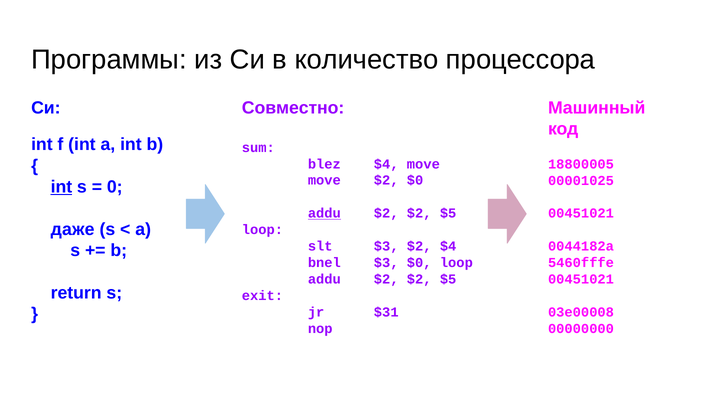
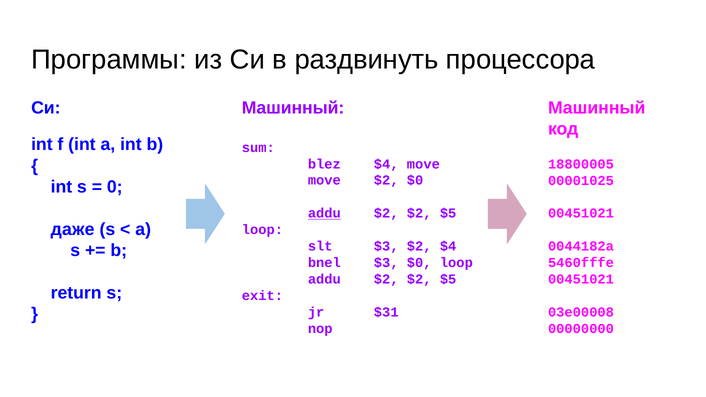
количество: количество -> раздвинуть (367, 60)
Совместно: Совместно -> Машинный (293, 108)
int underline: present -> none (61, 187)
